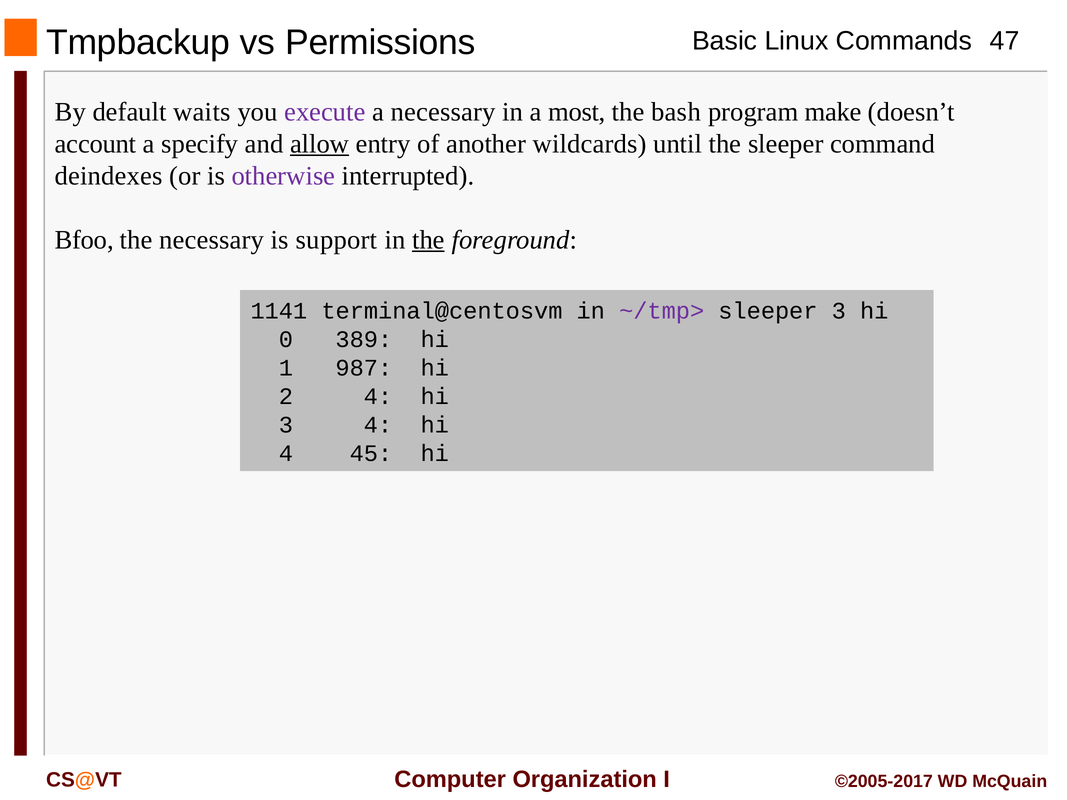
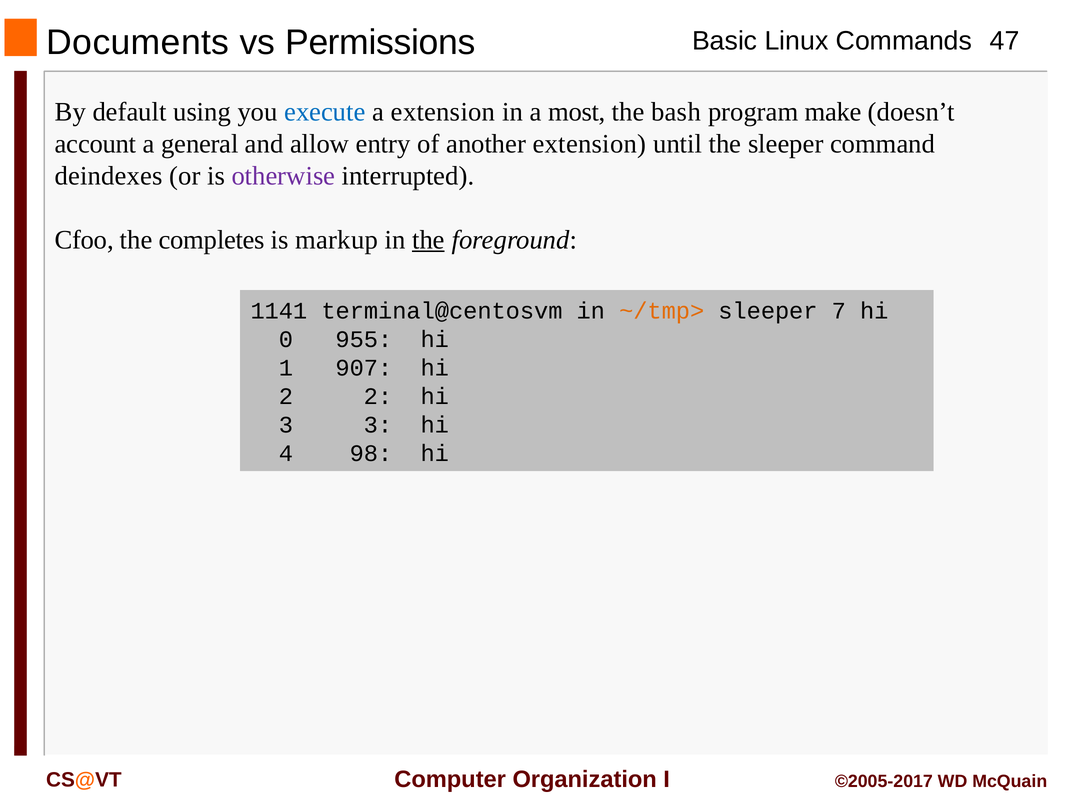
Tmpbackup: Tmpbackup -> Documents (138, 42)
waits: waits -> using (202, 112)
execute colour: purple -> blue (325, 112)
a necessary: necessary -> extension (443, 112)
specify: specify -> general (200, 144)
allow underline: present -> none (320, 144)
another wildcards: wildcards -> extension (589, 144)
Bfoo: Bfoo -> Cfoo (84, 240)
the necessary: necessary -> completes (212, 240)
support: support -> markup (337, 240)
~/tmp> colour: purple -> orange (662, 311)
sleeper 3: 3 -> 7 (839, 311)
389: 389 -> 955 (364, 340)
987: 987 -> 907 (364, 368)
2 4: 4 -> 2 (378, 397)
3 4: 4 -> 3 (378, 425)
45: 45 -> 98 (371, 453)
